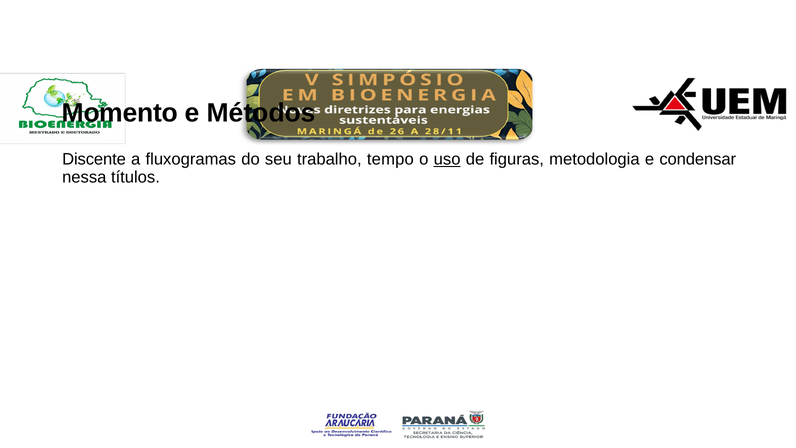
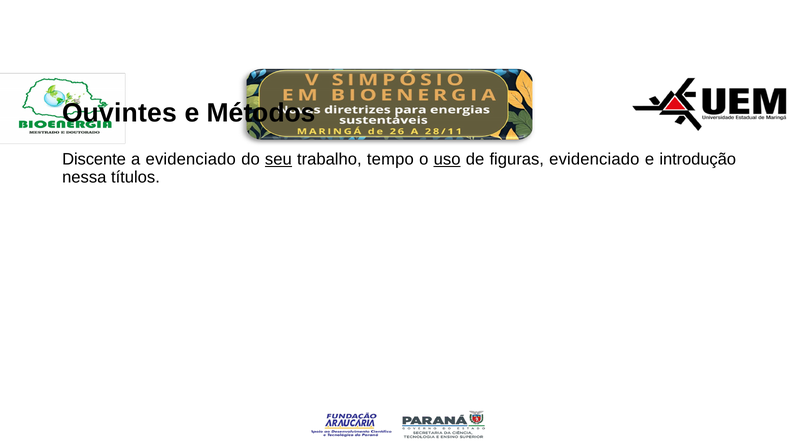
Momento: Momento -> Ouvintes (120, 113)
a fluxogramas: fluxogramas -> evidenciado (191, 159)
seu underline: none -> present (278, 159)
figuras metodologia: metodologia -> evidenciado (594, 159)
condensar: condensar -> introdução (698, 159)
